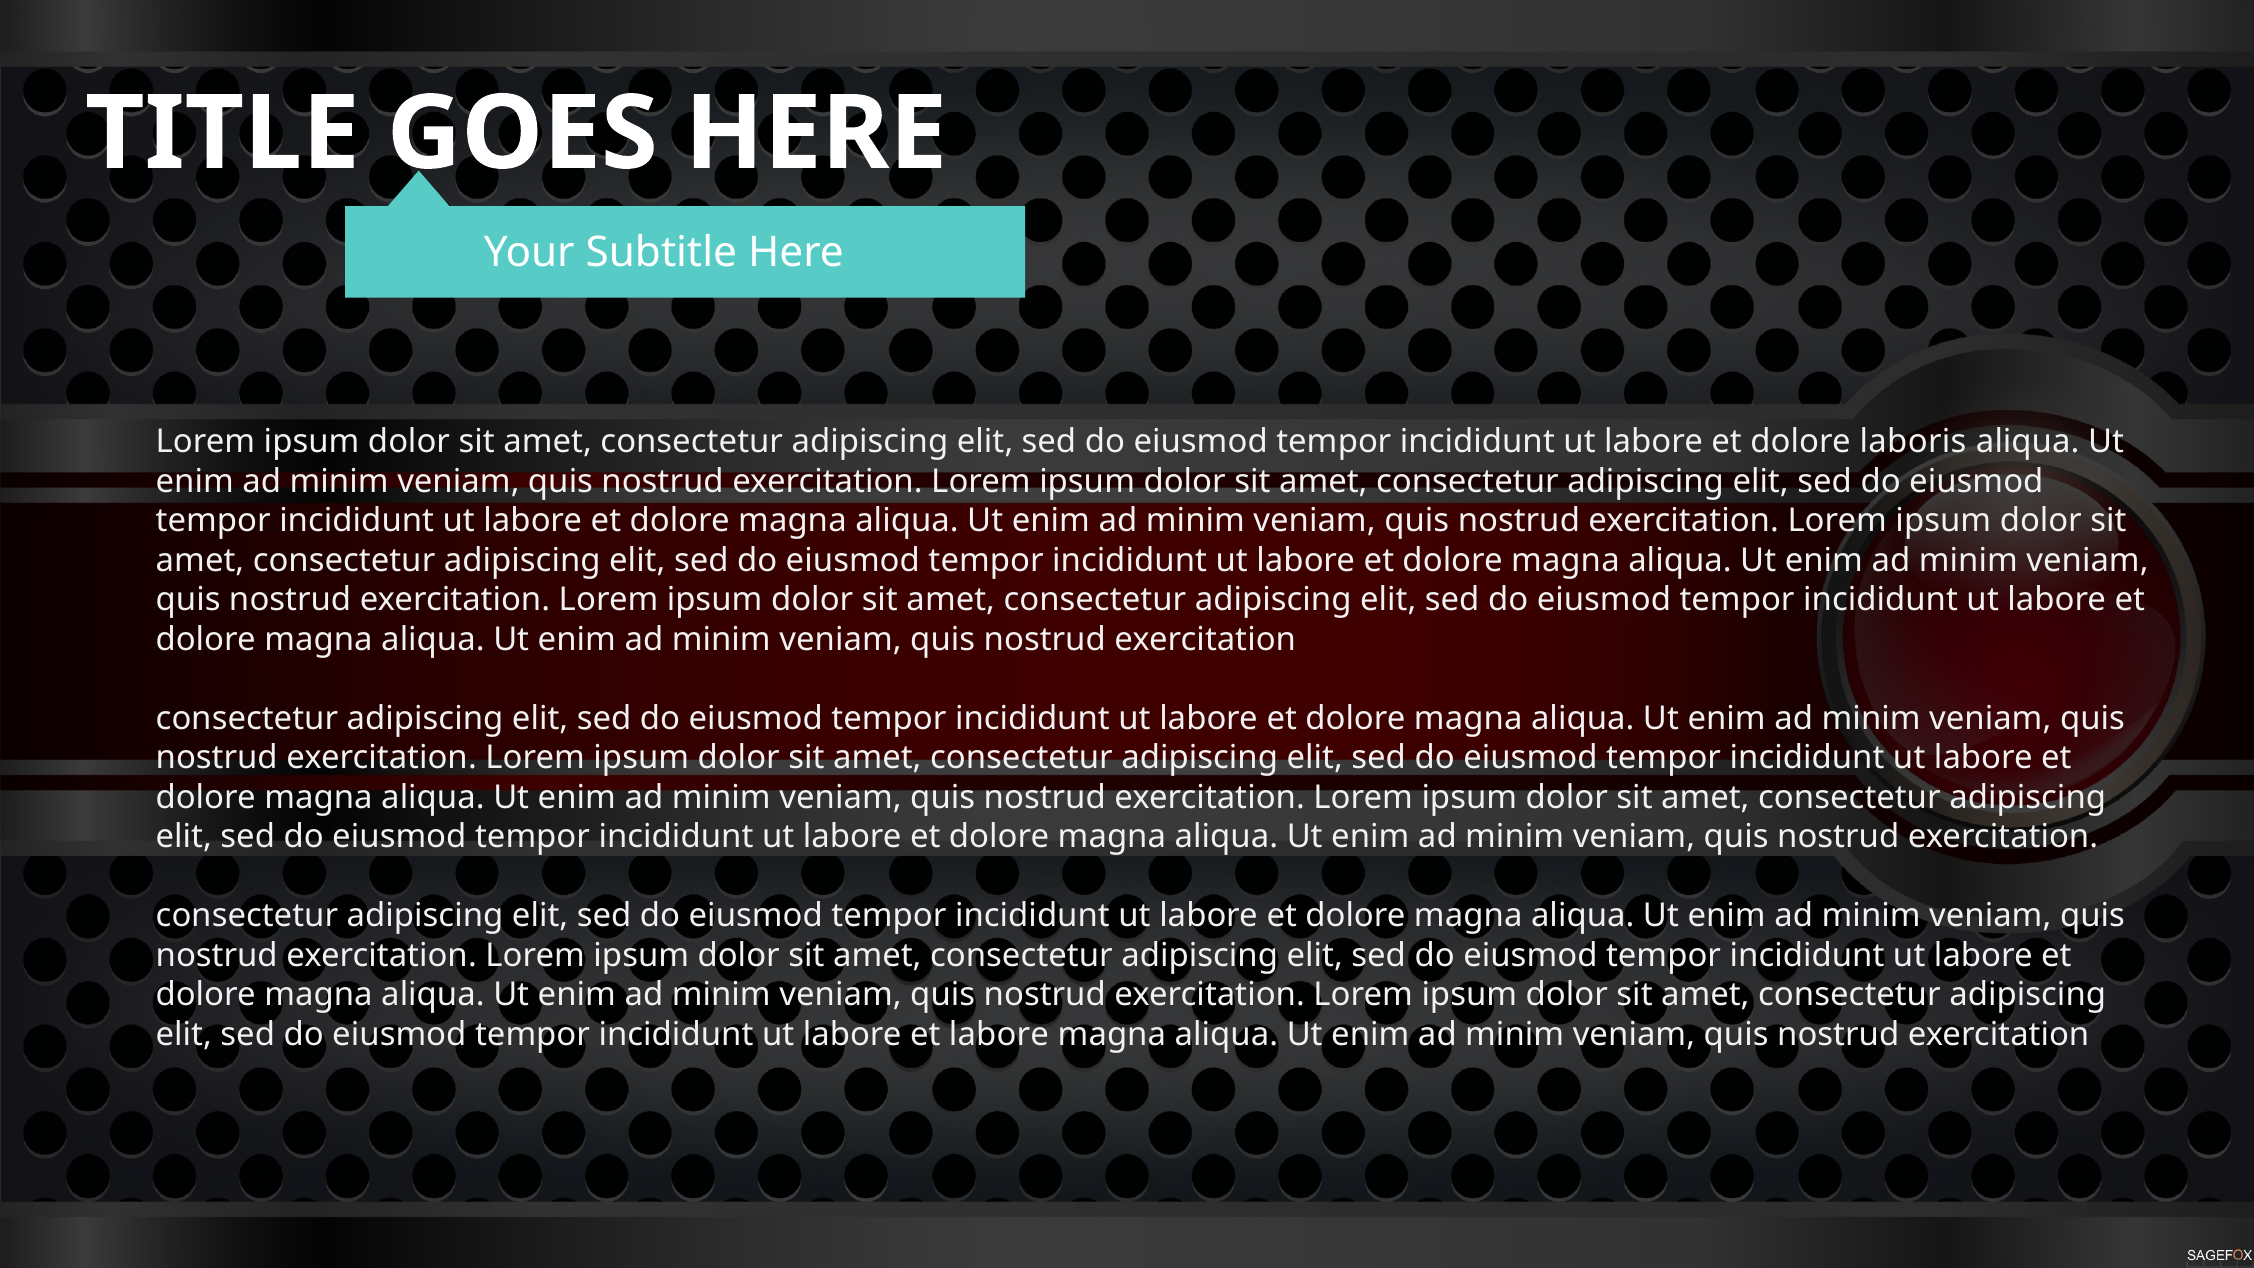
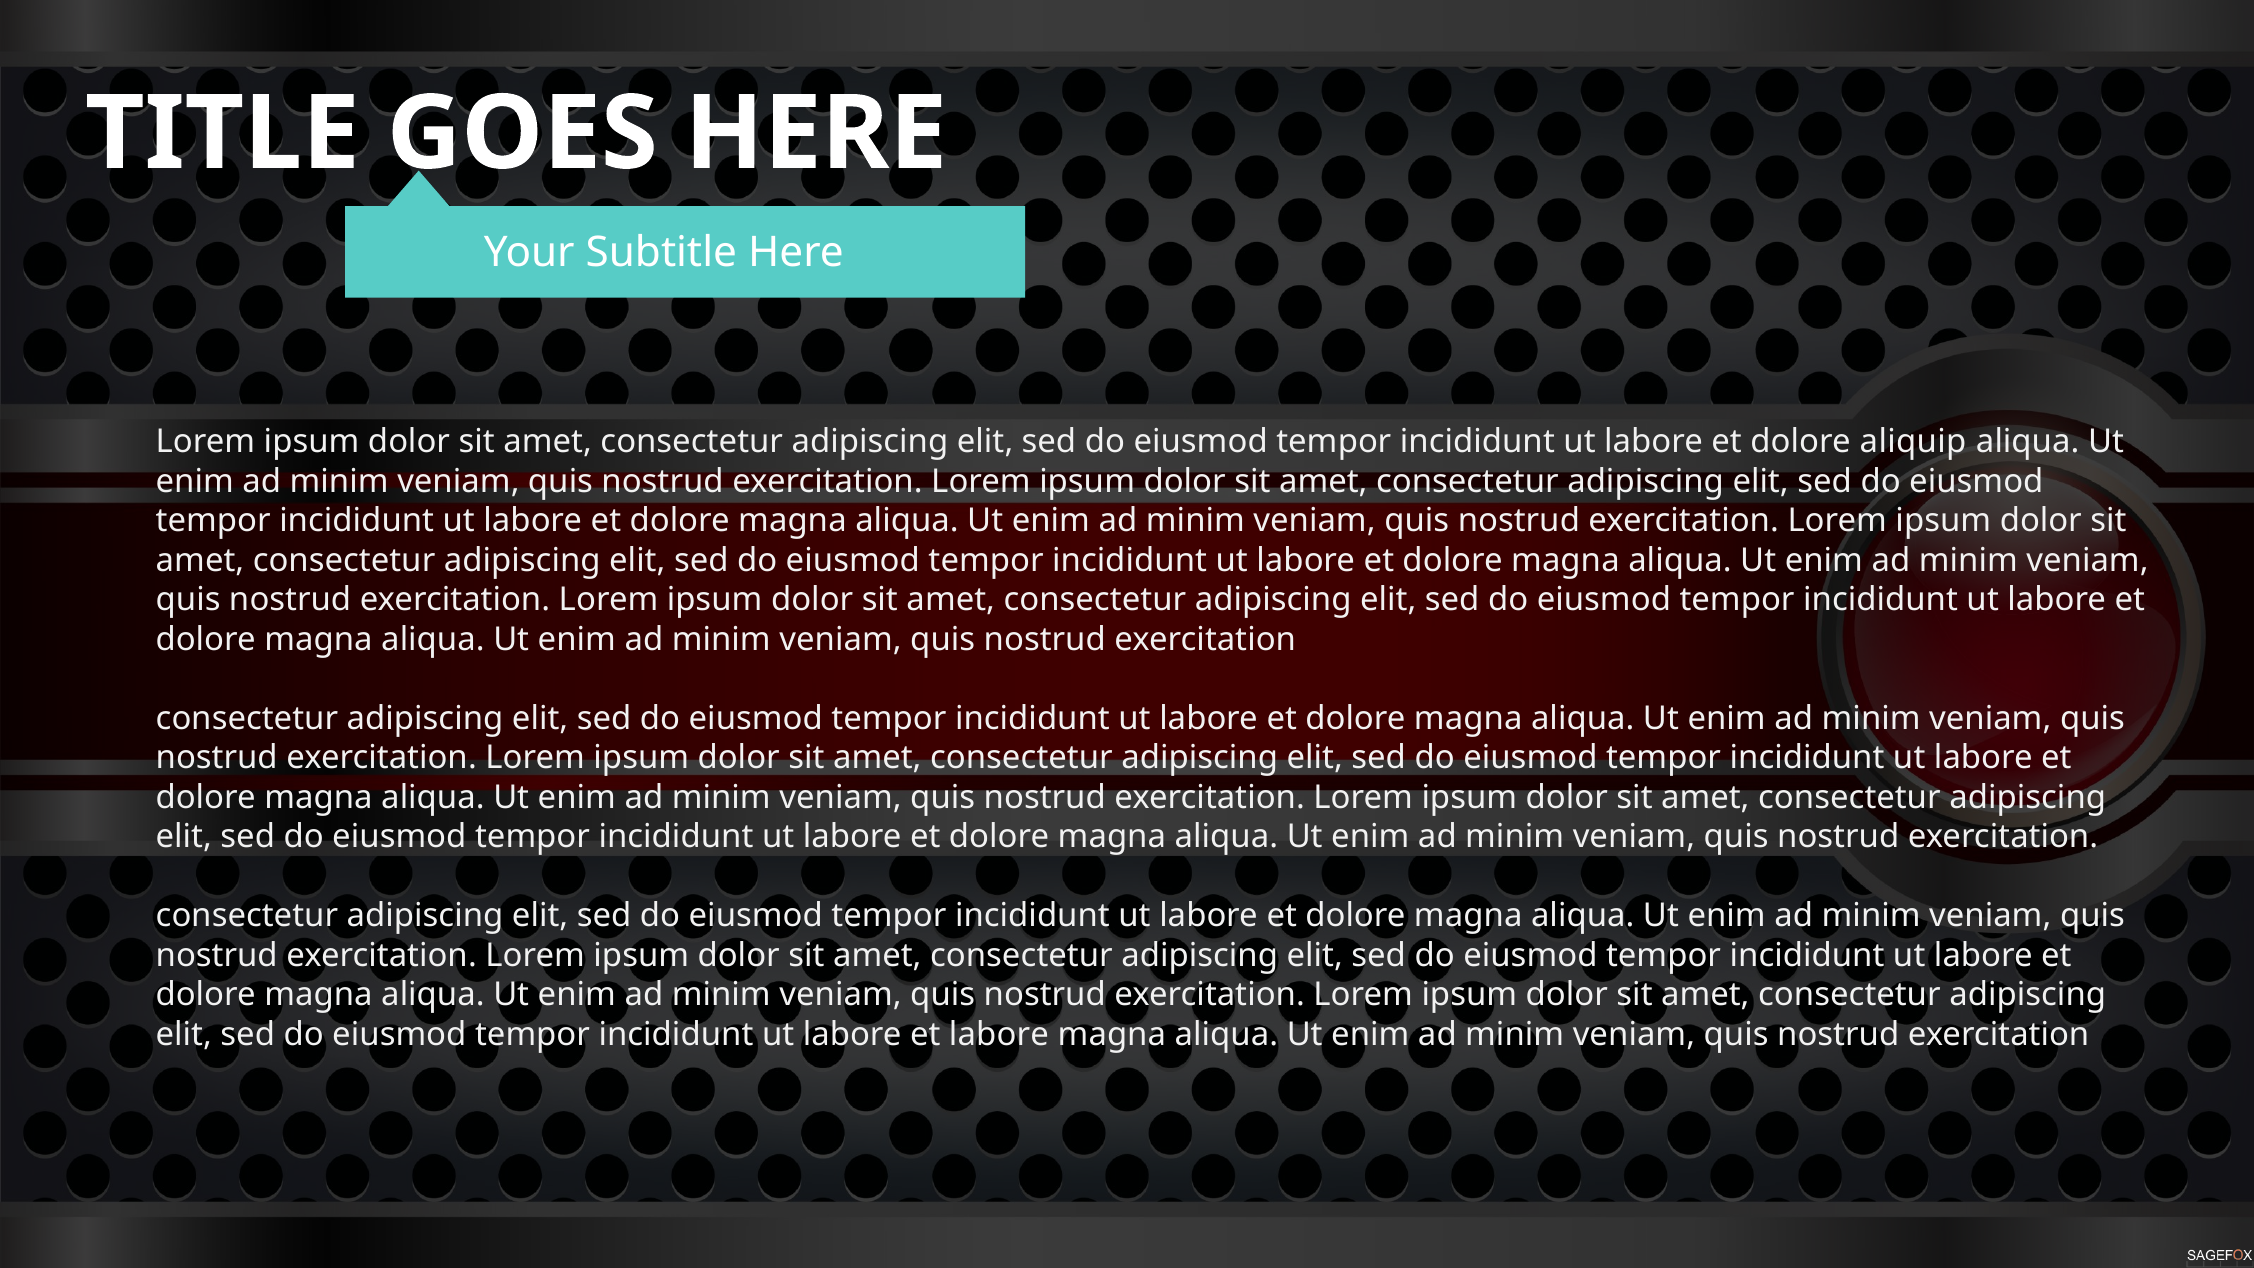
laboris: laboris -> aliquip (1913, 442)
